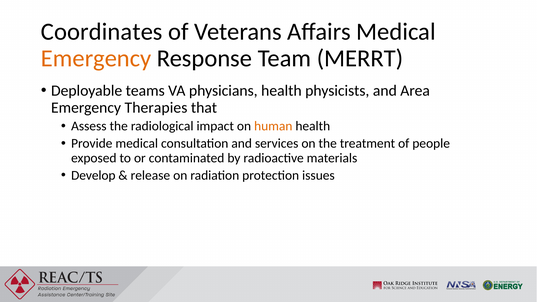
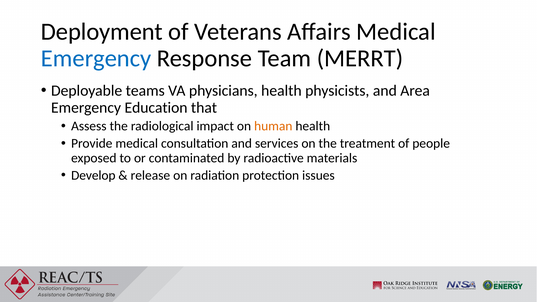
Coordinates: Coordinates -> Deployment (102, 32)
Emergency colour: orange -> blue (96, 58)
Therapies: Therapies -> Education (156, 108)
